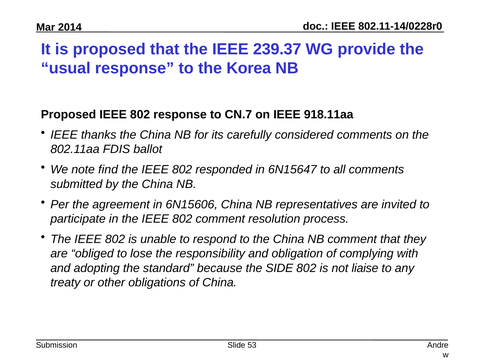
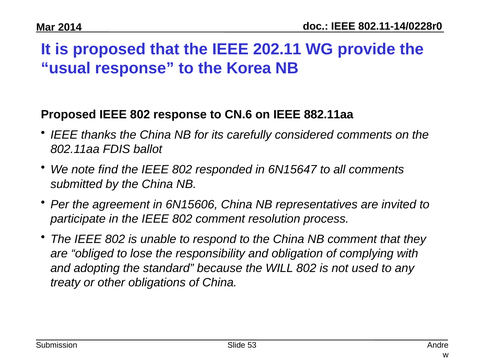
239.37: 239.37 -> 202.11 (277, 49)
CN.7: CN.7 -> CN.6 (238, 114)
918.11aa: 918.11aa -> 882.11aa (329, 114)
SIDE: SIDE -> WILL (279, 268)
liaise: liaise -> used (365, 268)
